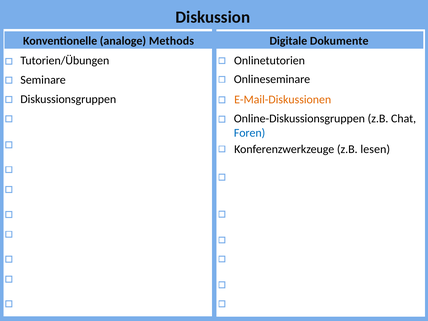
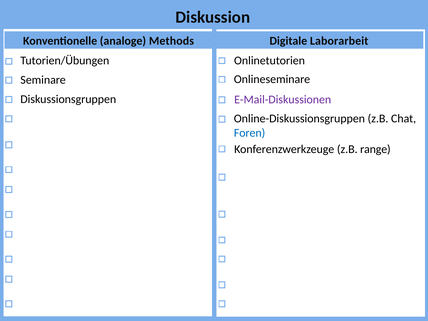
Dokumente: Dokumente -> Laborarbeit (339, 41)
E-Mail-Diskussionen colour: orange -> purple (283, 99)
lesen: lesen -> range (375, 149)
